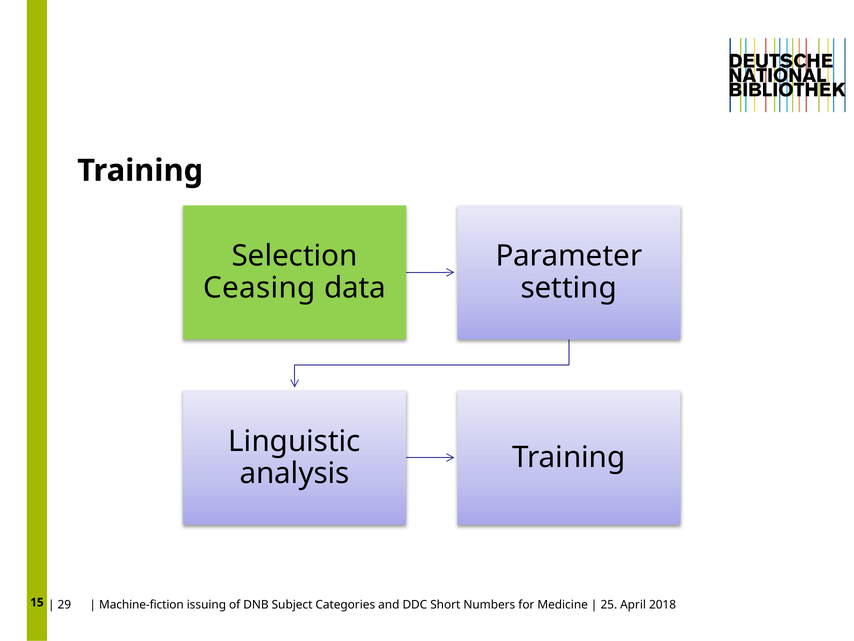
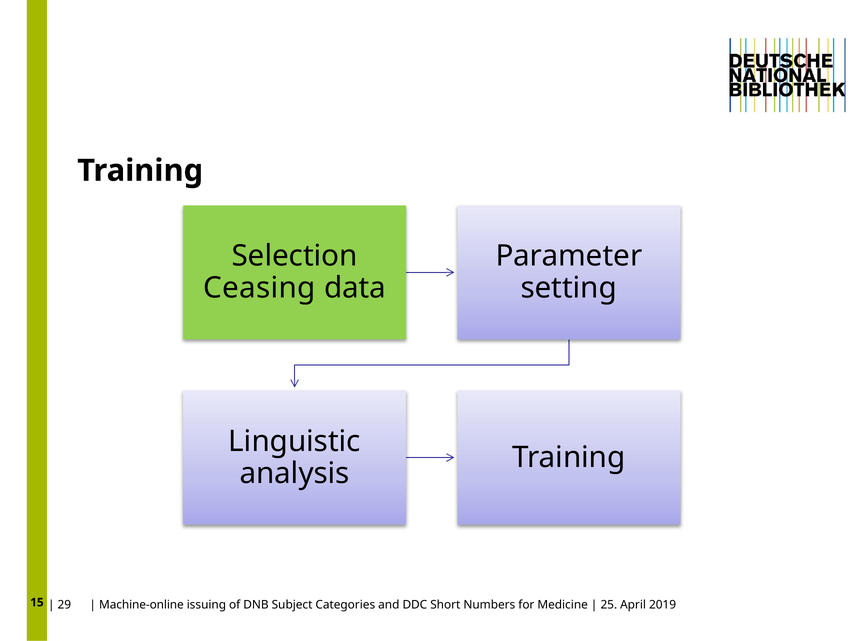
Machine-fiction: Machine-fiction -> Machine-online (141, 604)
2018: 2018 -> 2019 (663, 604)
